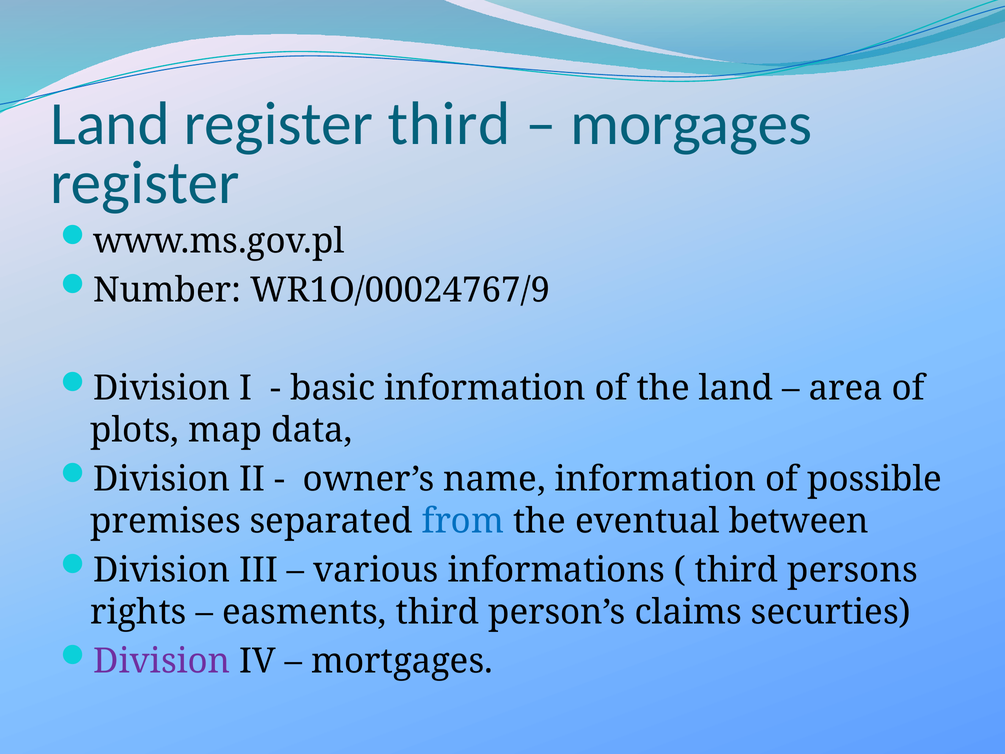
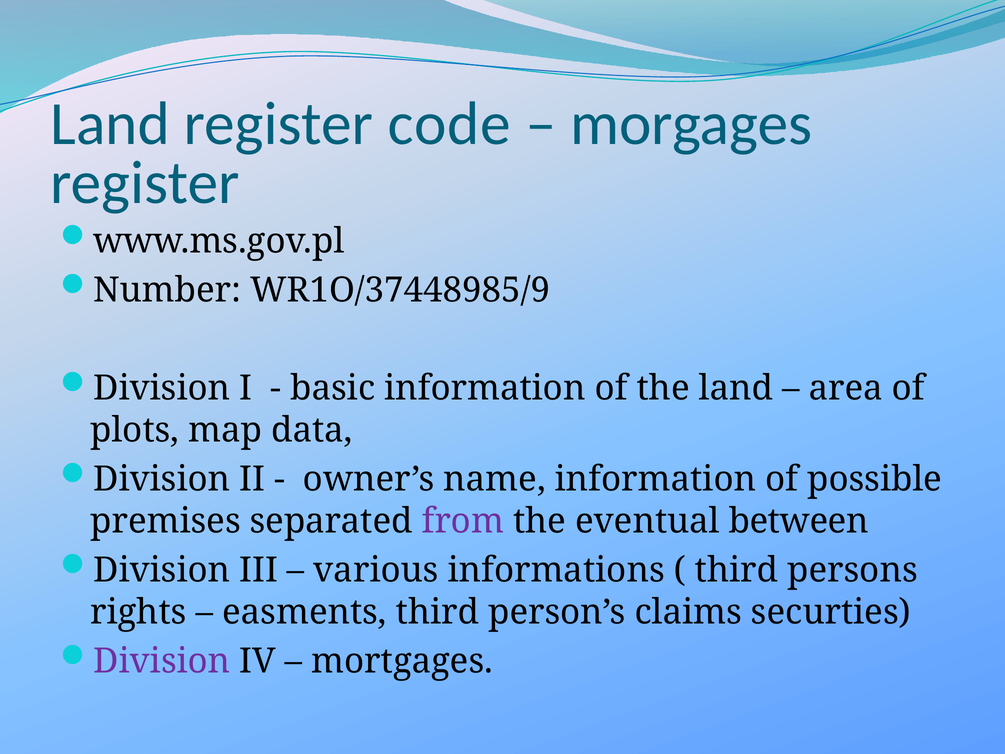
register third: third -> code (449, 124)
WR1O/00024767/9: WR1O/00024767/9 -> WR1O/37448985/9 (400, 290)
from colour: blue -> purple (463, 521)
